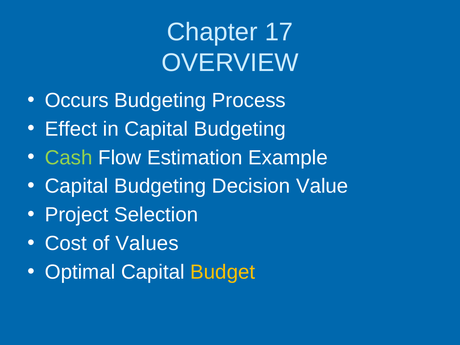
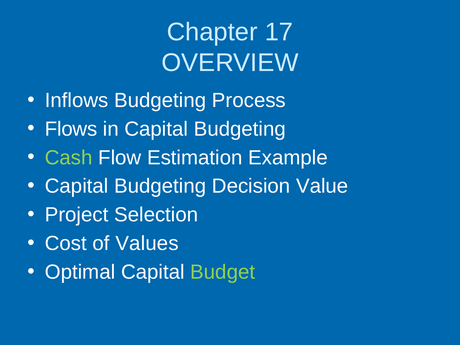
Occurs: Occurs -> Inflows (77, 100)
Effect: Effect -> Flows (71, 129)
Budget colour: yellow -> light green (223, 272)
